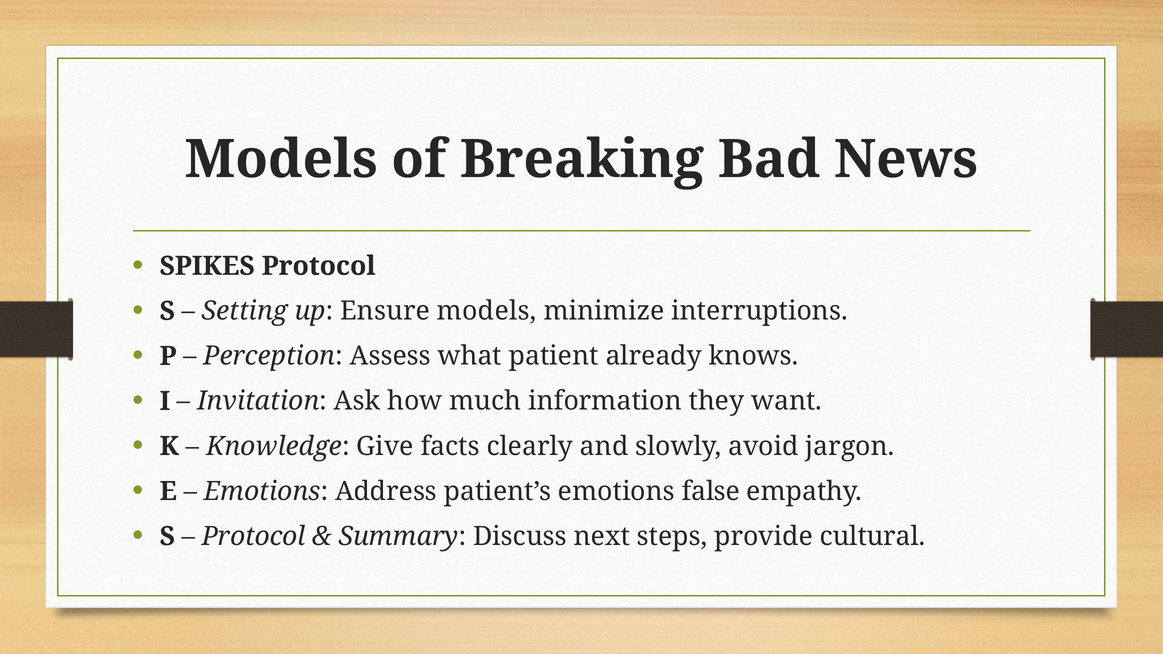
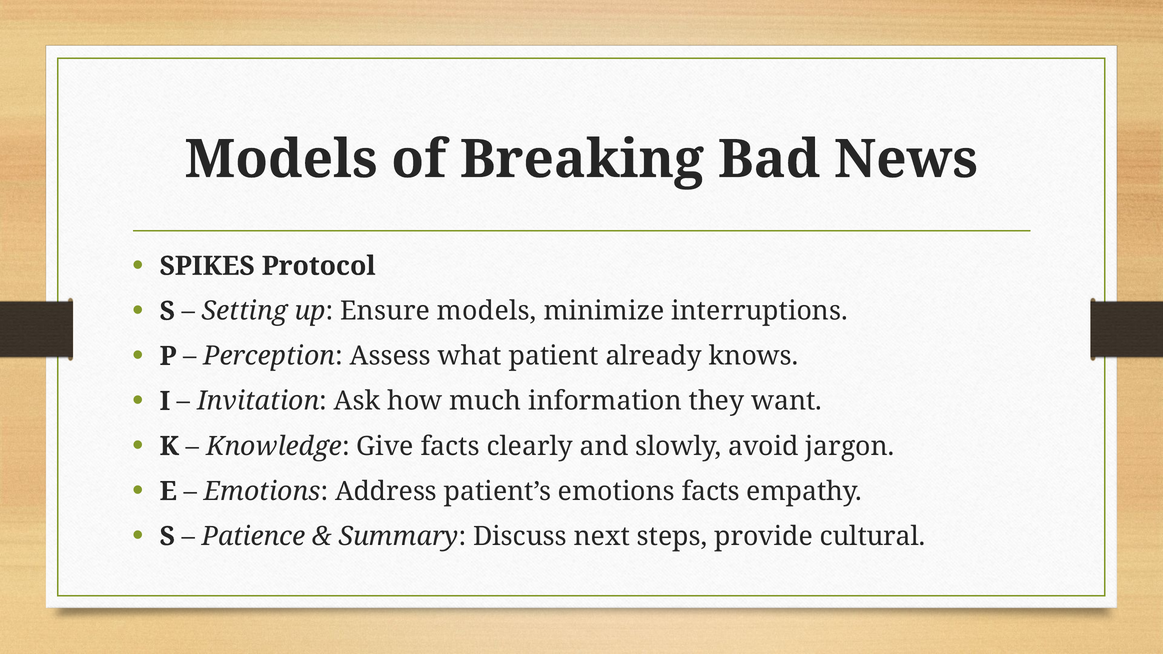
emotions false: false -> facts (711, 491)
Protocol: Protocol -> Patience (254, 536)
